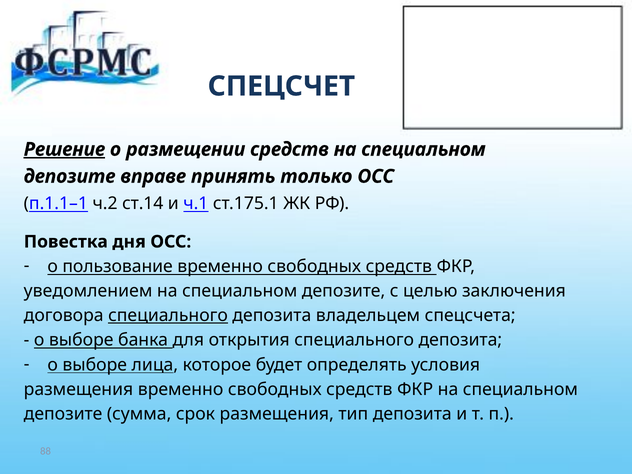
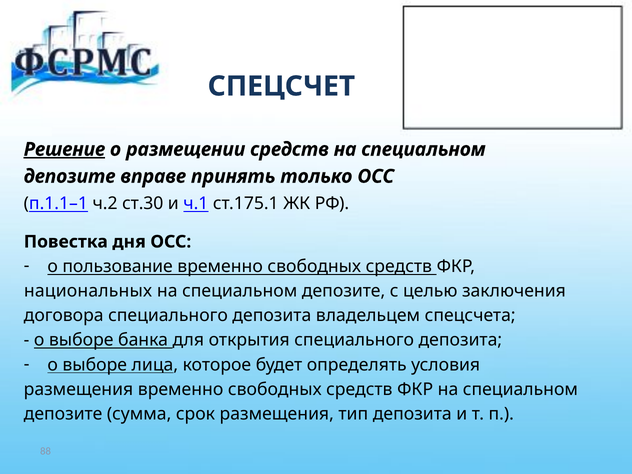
ст.14: ст.14 -> ст.30 (143, 204)
уведомлением: уведомлением -> национальных (88, 291)
специального underline: present -> none (168, 316)
